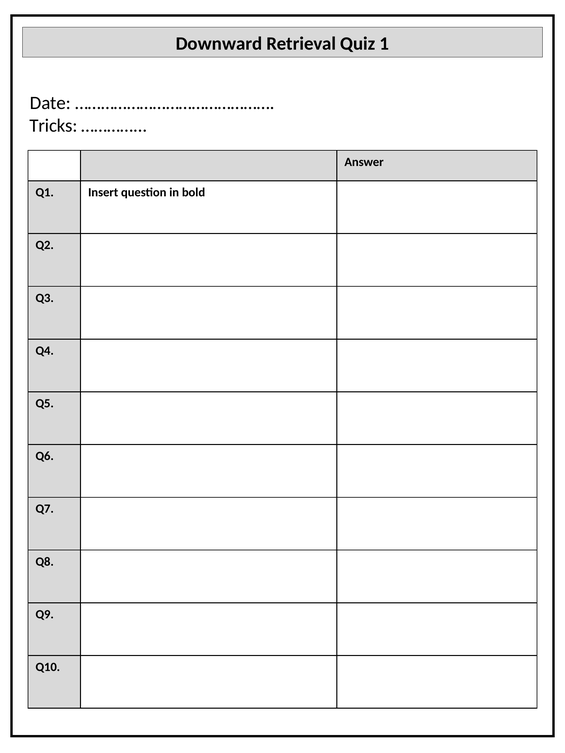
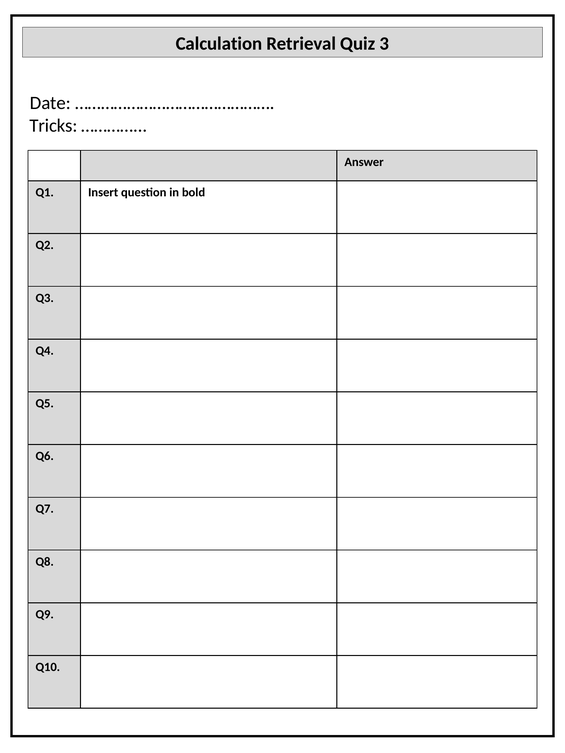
Downward: Downward -> Calculation (219, 43)
1: 1 -> 3 (384, 43)
